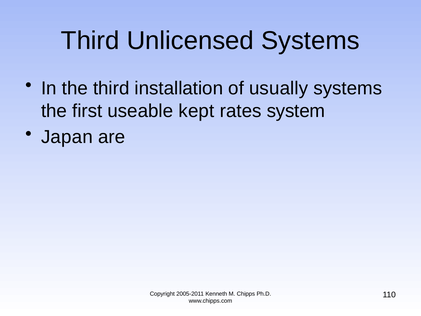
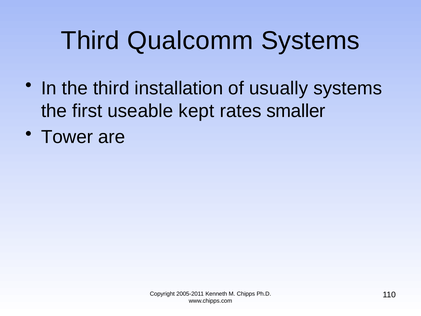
Unlicensed: Unlicensed -> Qualcomm (190, 41)
system: system -> smaller (296, 111)
Japan: Japan -> Tower (67, 137)
